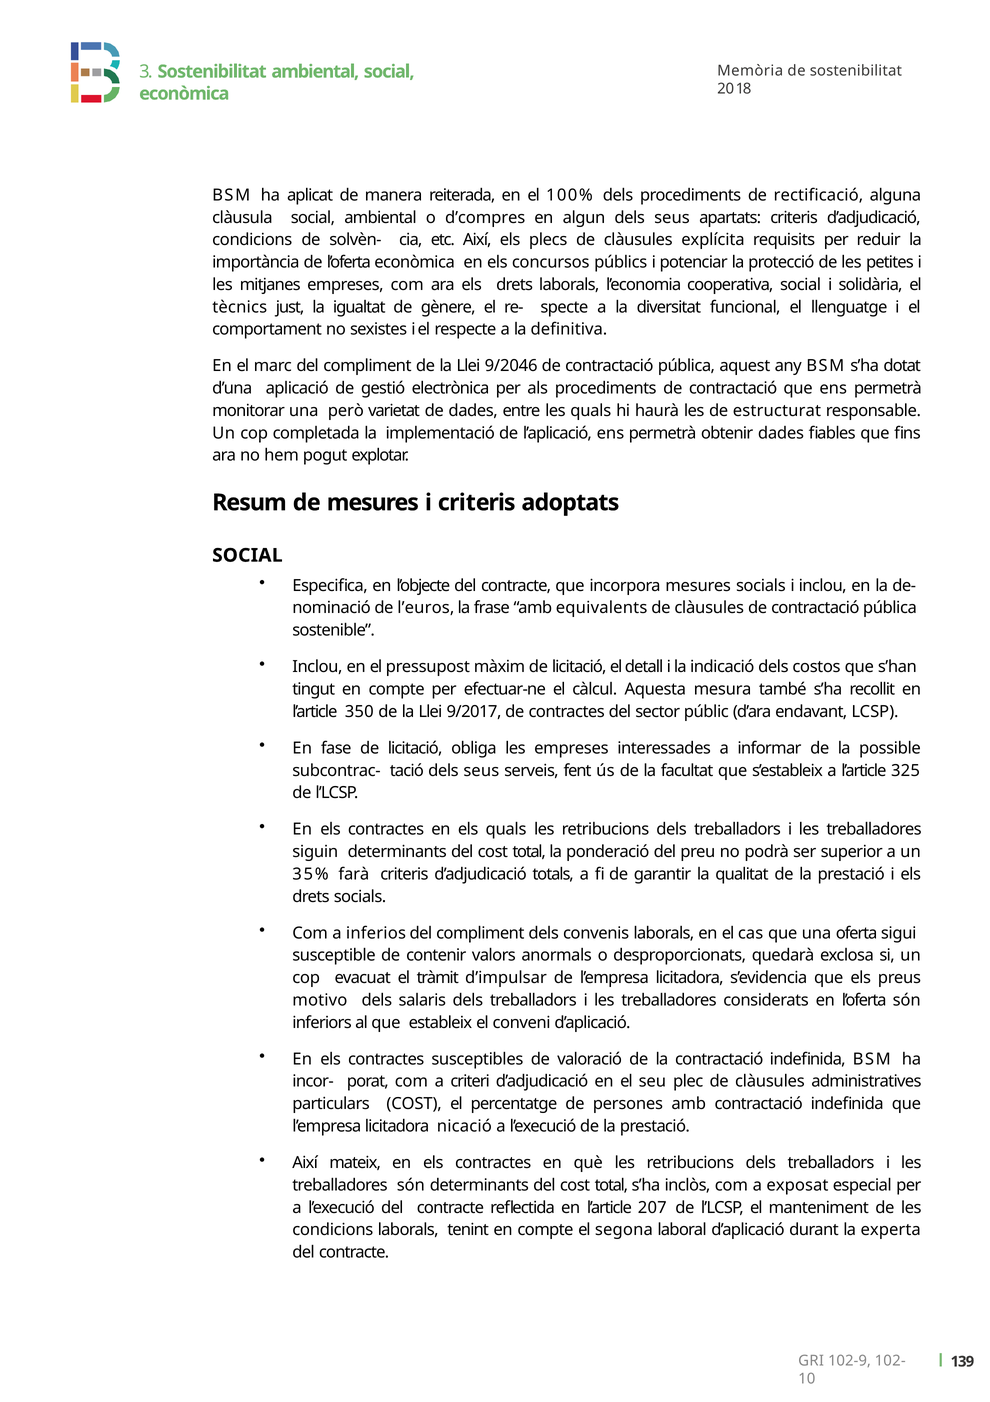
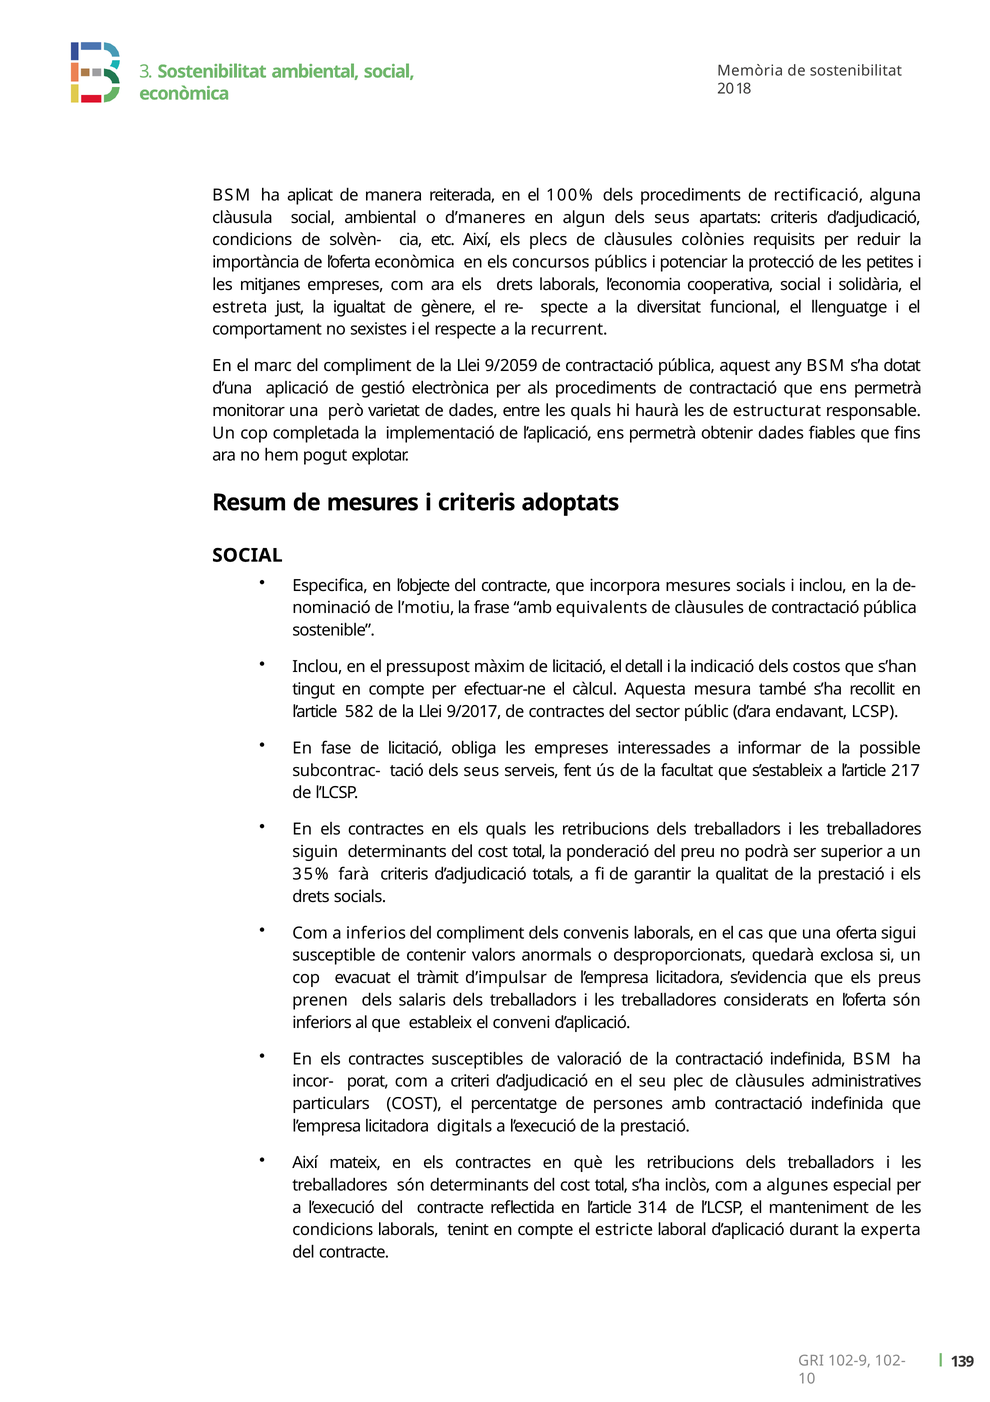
d’compres: d’compres -> d’maneres (485, 217)
explícita: explícita -> colònies (713, 240)
tècnics: tècnics -> estreta (240, 307)
definitiva: definitiva -> recurrent (569, 329)
9/2046: 9/2046 -> 9/2059 (511, 366)
l’euros: l’euros -> l’motiu (426, 608)
350: 350 -> 582 (359, 711)
325: 325 -> 217 (905, 770)
motivo: motivo -> prenen (320, 1000)
nicació: nicació -> digitals (465, 1125)
exposat: exposat -> algunes (797, 1184)
207: 207 -> 314 (652, 1207)
segona: segona -> estricte (624, 1229)
